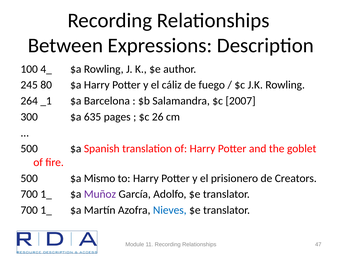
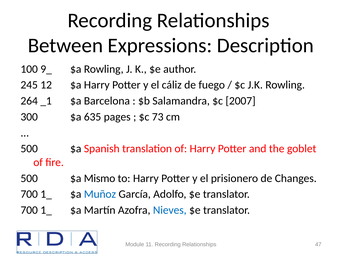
4_: 4_ -> 9_ (46, 69)
80: 80 -> 12 (46, 85)
26: 26 -> 73 (158, 117)
Creators: Creators -> Changes (296, 179)
Muñoz colour: purple -> blue (100, 195)
